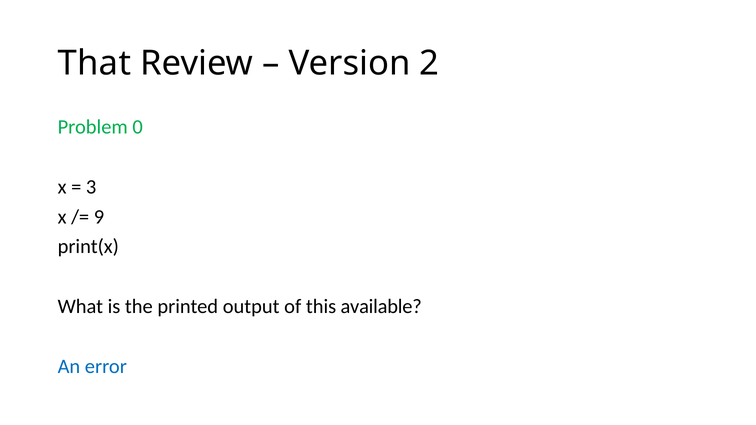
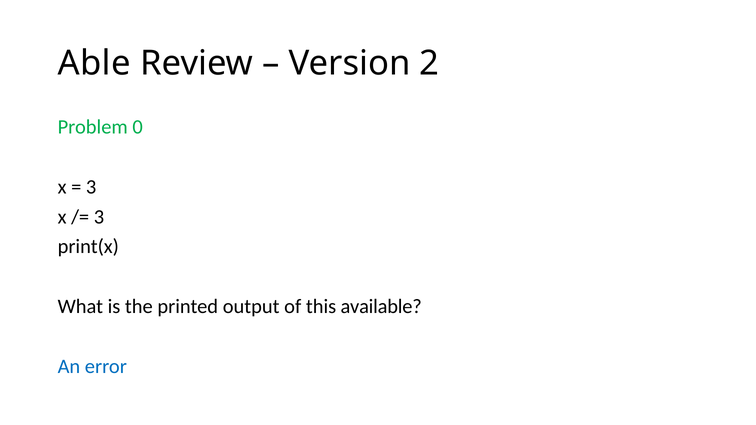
That: That -> Able (94, 64)
9: 9 -> 3 (99, 217)
